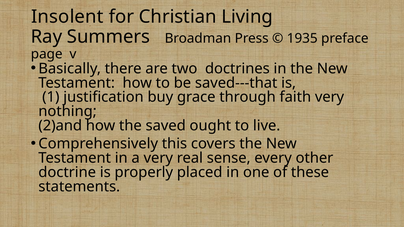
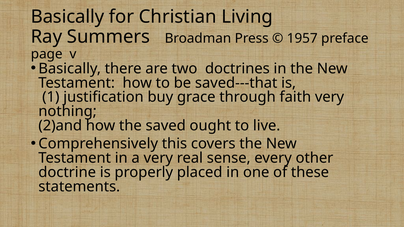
Insolent: Insolent -> Basically (68, 17)
1935: 1935 -> 1957 (302, 38)
